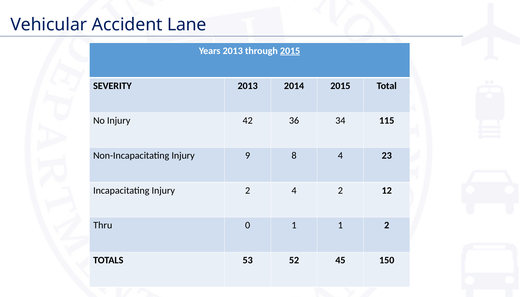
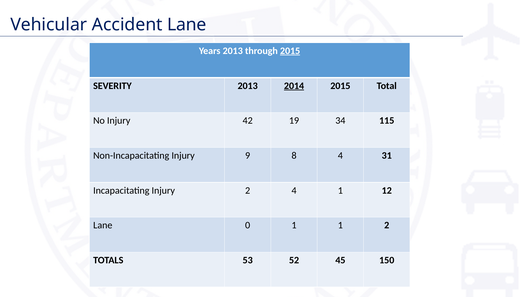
2014 underline: none -> present (294, 86)
36: 36 -> 19 (294, 121)
23: 23 -> 31 (387, 156)
4 2: 2 -> 1 (340, 191)
Thru: Thru -> Lane (103, 226)
